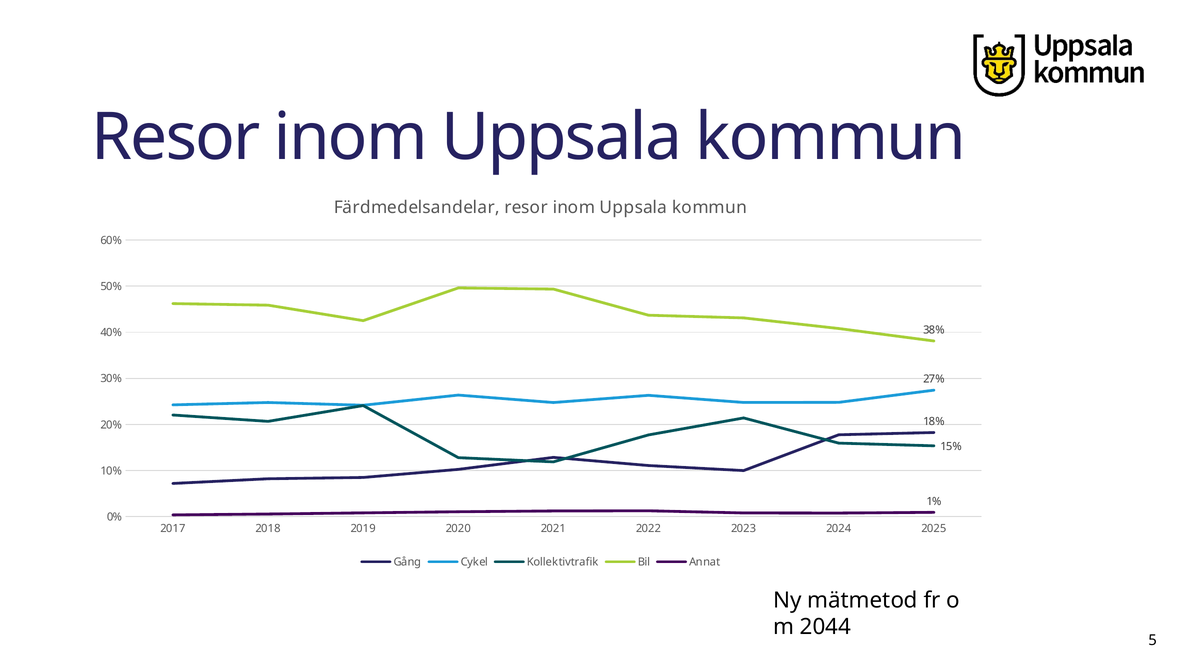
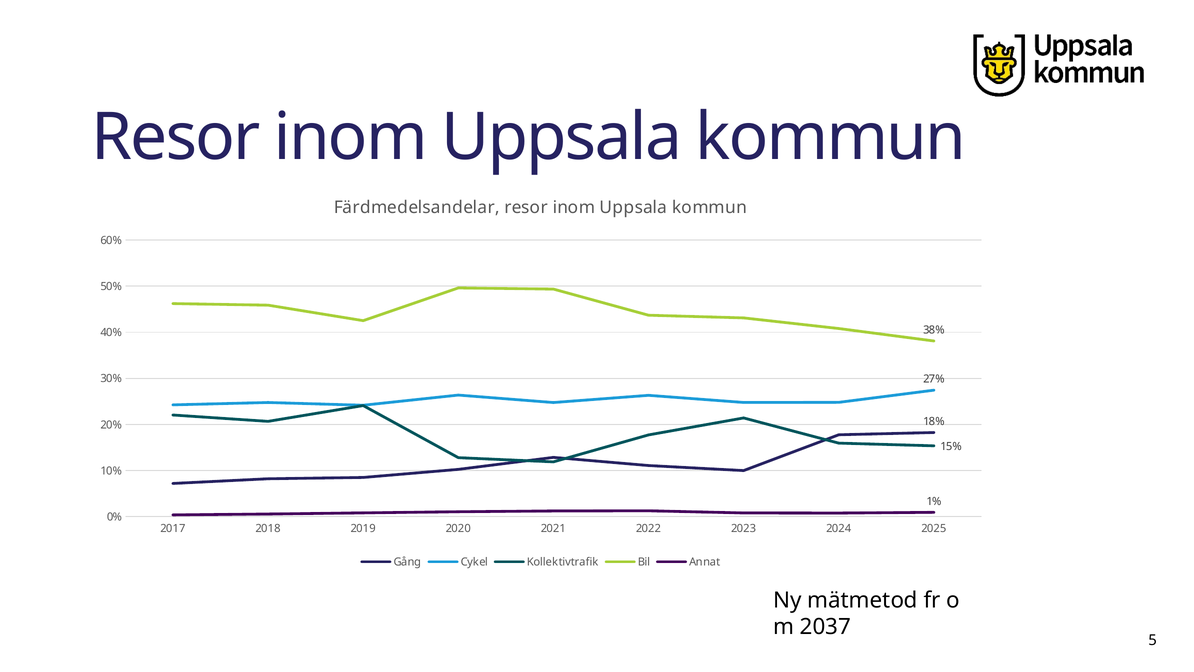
2044: 2044 -> 2037 (825, 627)
